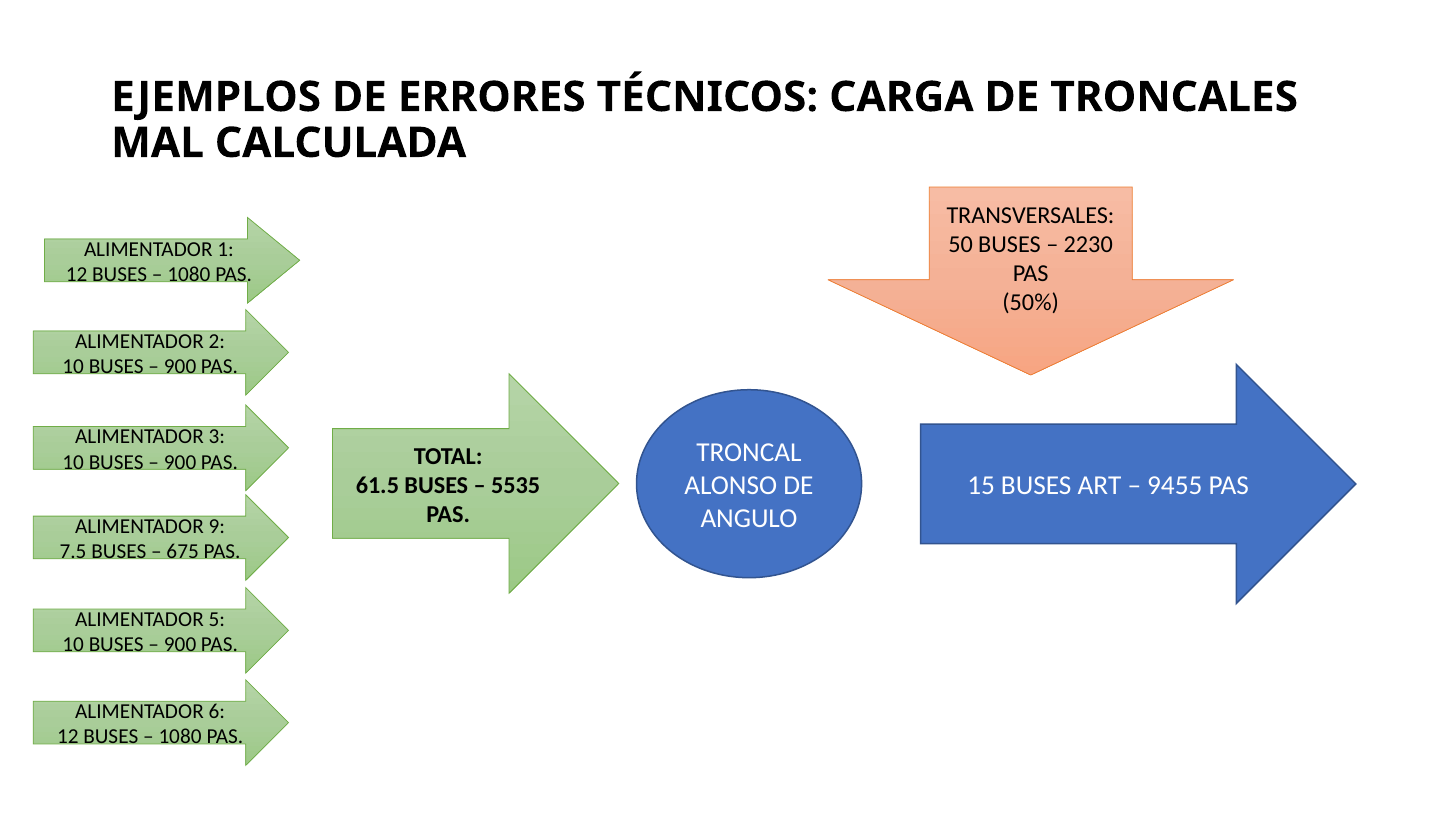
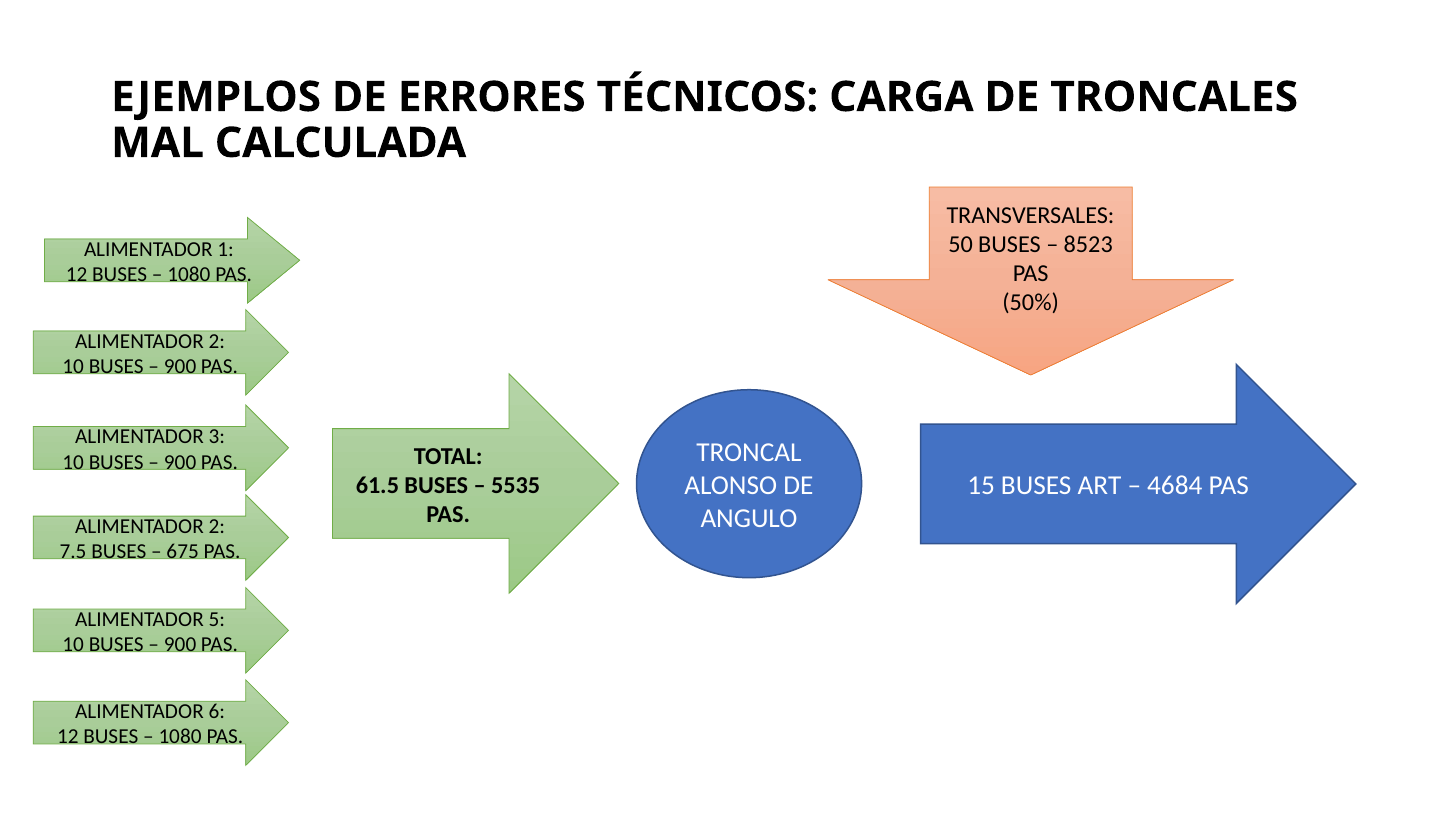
2230: 2230 -> 8523 (1088, 244)
9455: 9455 -> 4684 (1175, 486)
9: 9 -> 2 (217, 526)
